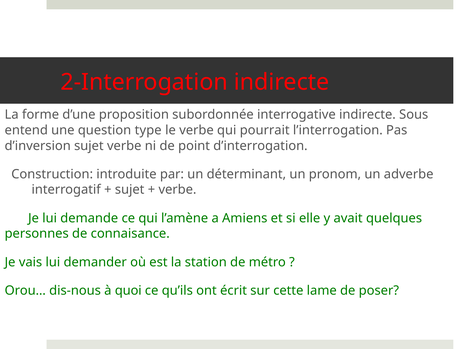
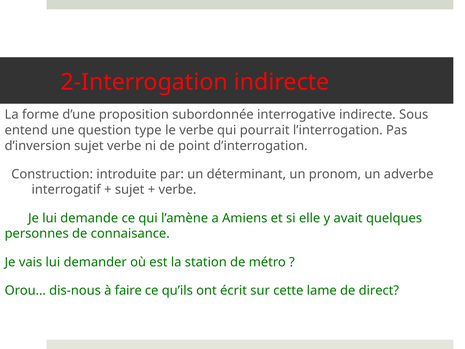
quoi: quoi -> faire (128, 290)
poser: poser -> direct (379, 290)
